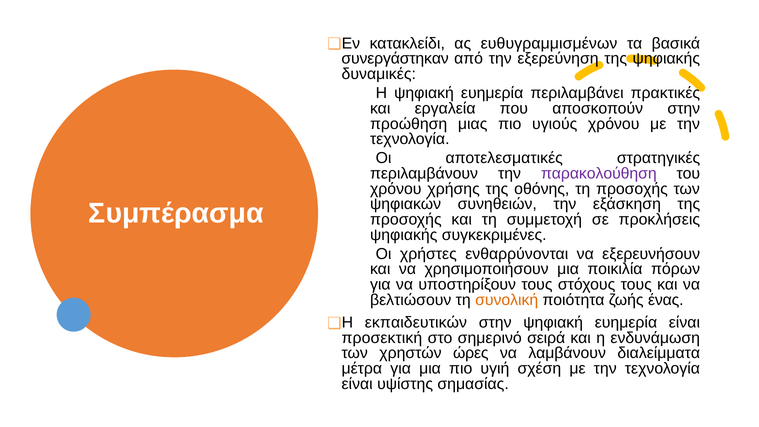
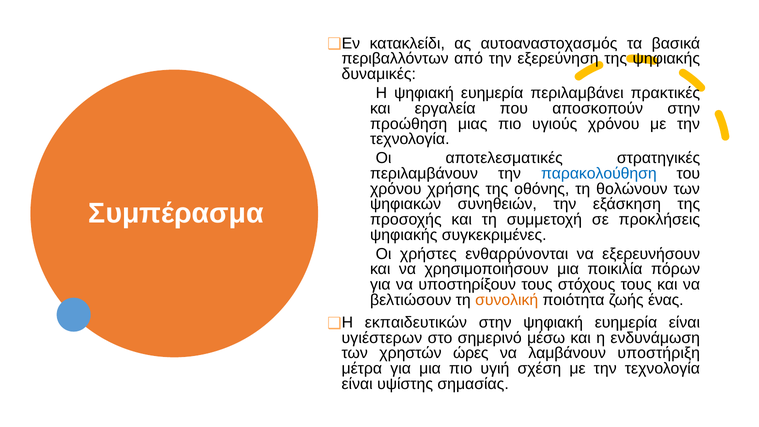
ευθυγραμμισμένων: ευθυγραμμισμένων -> αυτοαναστοχασμός (549, 43)
συνεργάστηκαν: συνεργάστηκαν -> περιβαλλόντων (395, 59)
παρακολούθηση colour: purple -> blue (599, 173)
τη προσοχής: προσοχής -> θολώνουν (632, 189)
προσεκτική: προσεκτική -> υγιέστερων (382, 338)
σειρά: σειρά -> μέσω (546, 338)
διαλείμματα: διαλείμματα -> υποστήριξη (659, 353)
